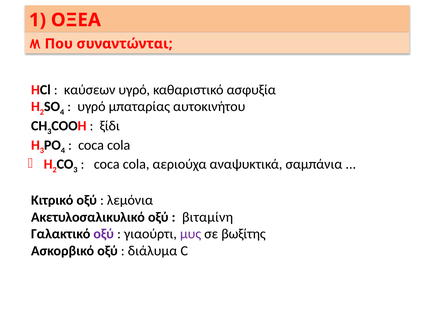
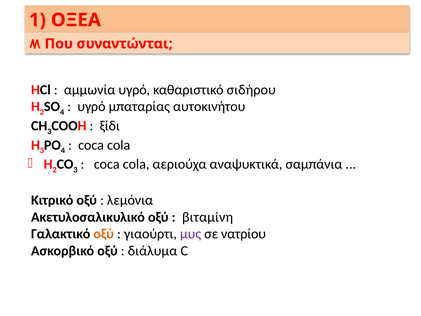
καύσεων: καύσεων -> αμμωνία (90, 90)
ασφυξία: ασφυξία -> σιδήρου (251, 90)
οξύ colour: purple -> orange (104, 234)
βωξίτης: βωξίτης -> νατρίου (243, 234)
